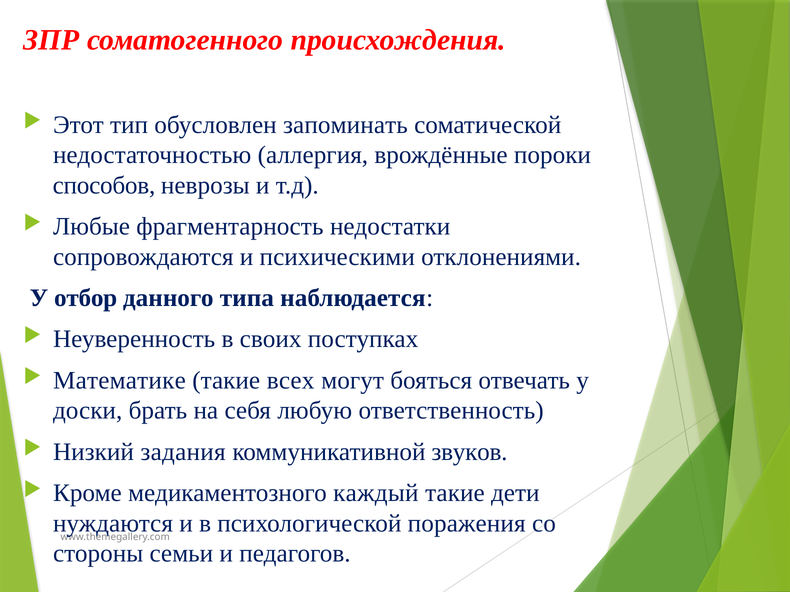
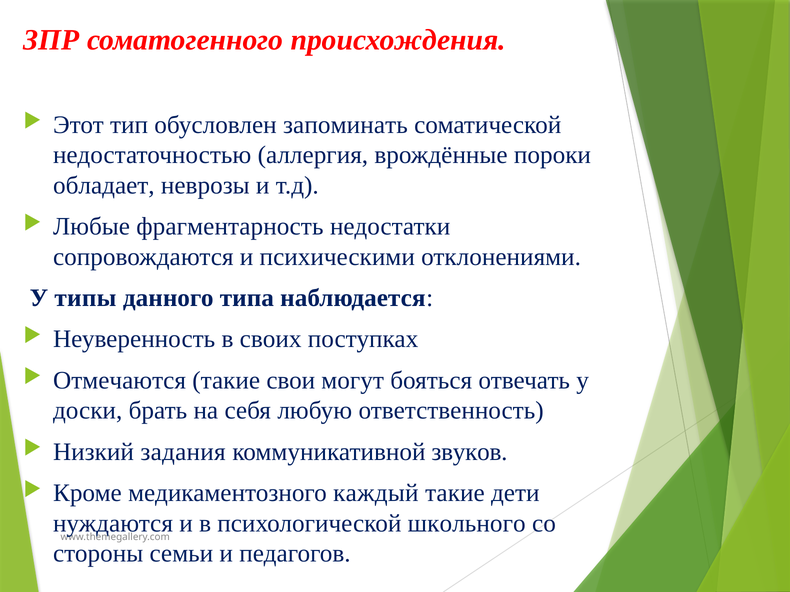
способов: способов -> обладает (104, 185)
отбор: отбор -> типы (85, 298)
Математике: Математике -> Отмечаются (120, 381)
всех: всех -> свои (291, 381)
поражения: поражения -> школьного (467, 524)
